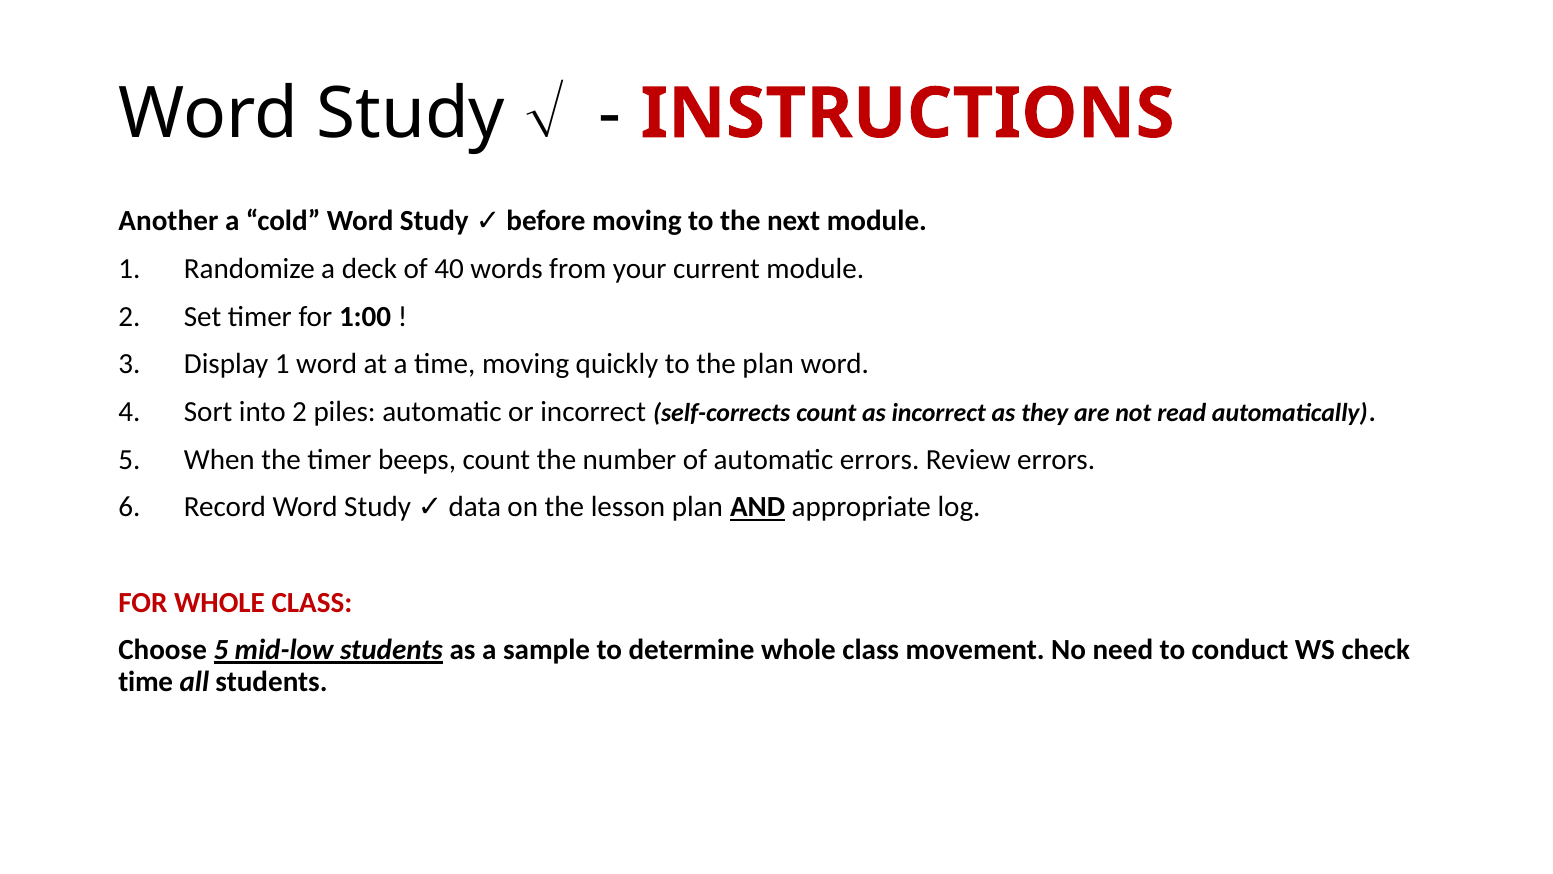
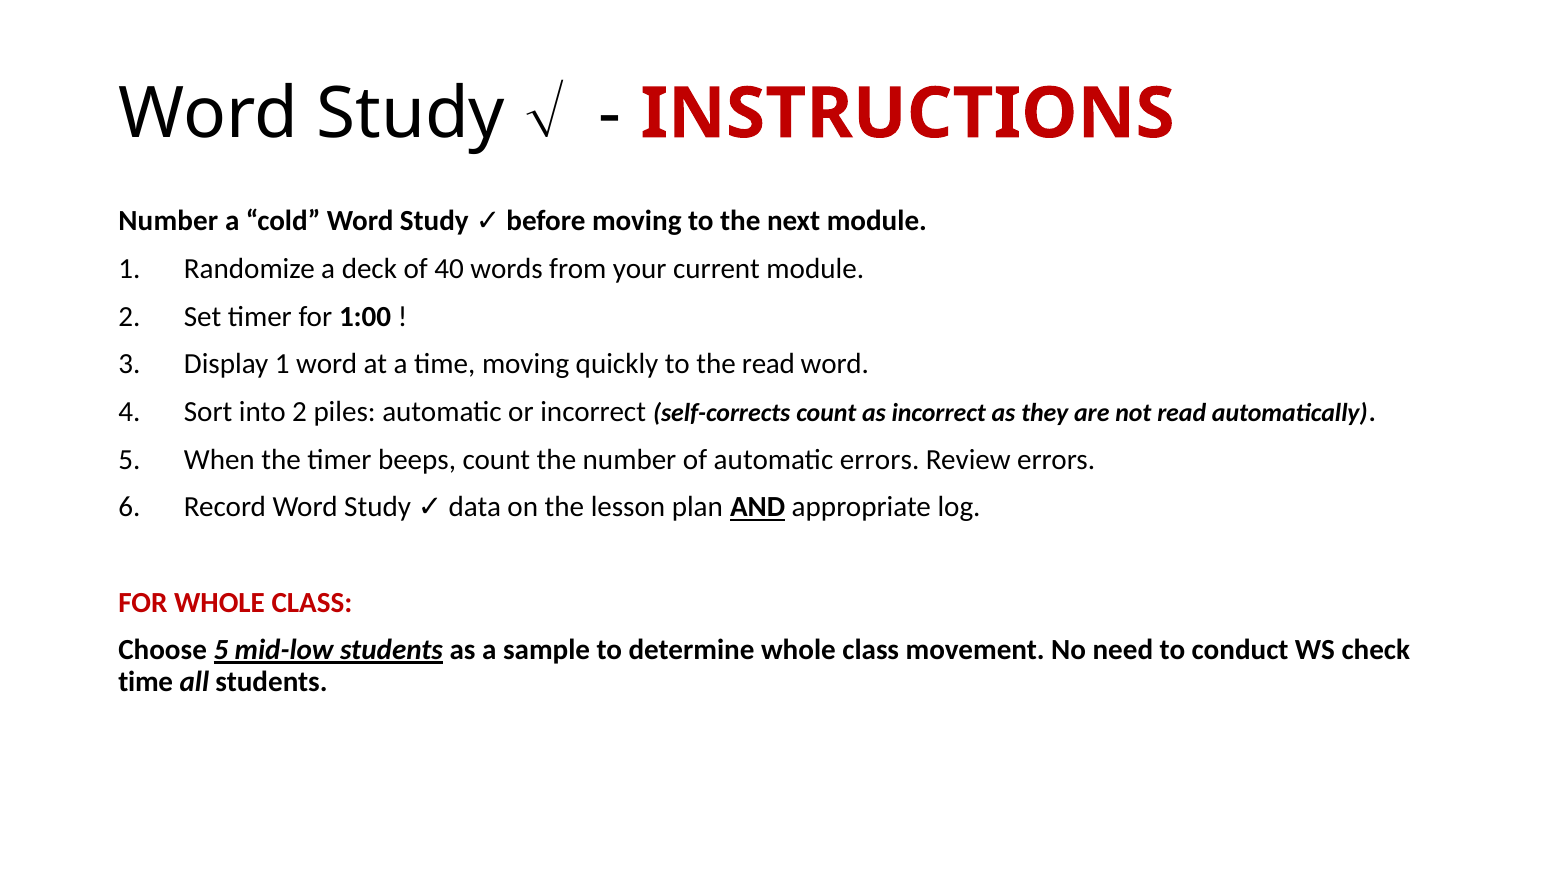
Another: Another -> Number (168, 221)
the plan: plan -> read (768, 364)
